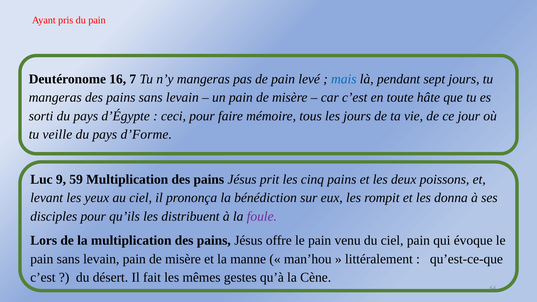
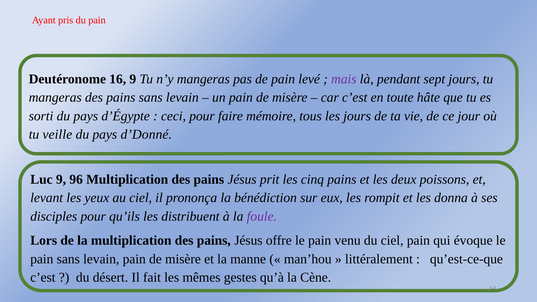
16 7: 7 -> 9 (133, 79)
mais colour: blue -> purple (344, 79)
d’Forme: d’Forme -> d’Donné (146, 135)
59: 59 -> 96 (76, 179)
